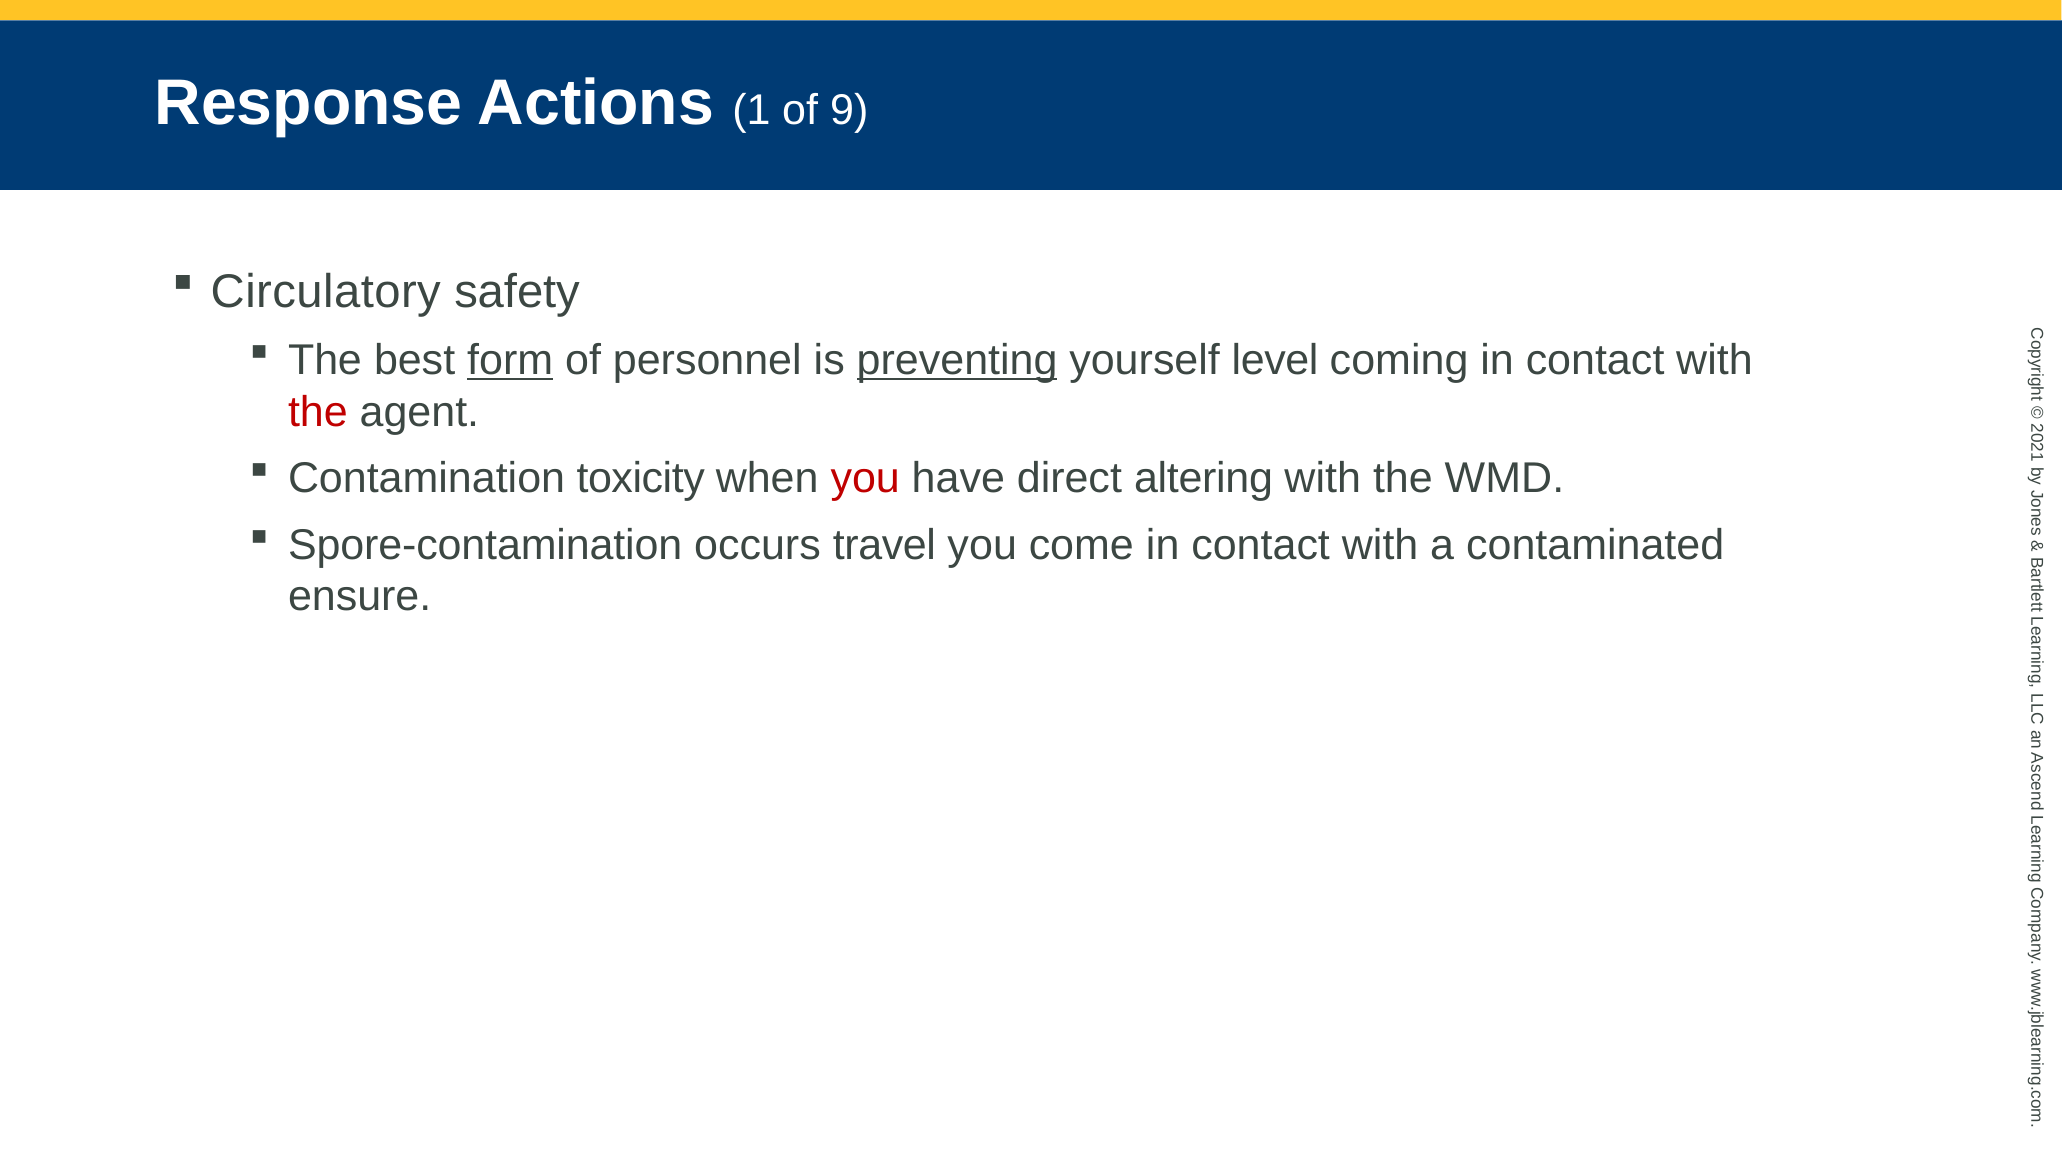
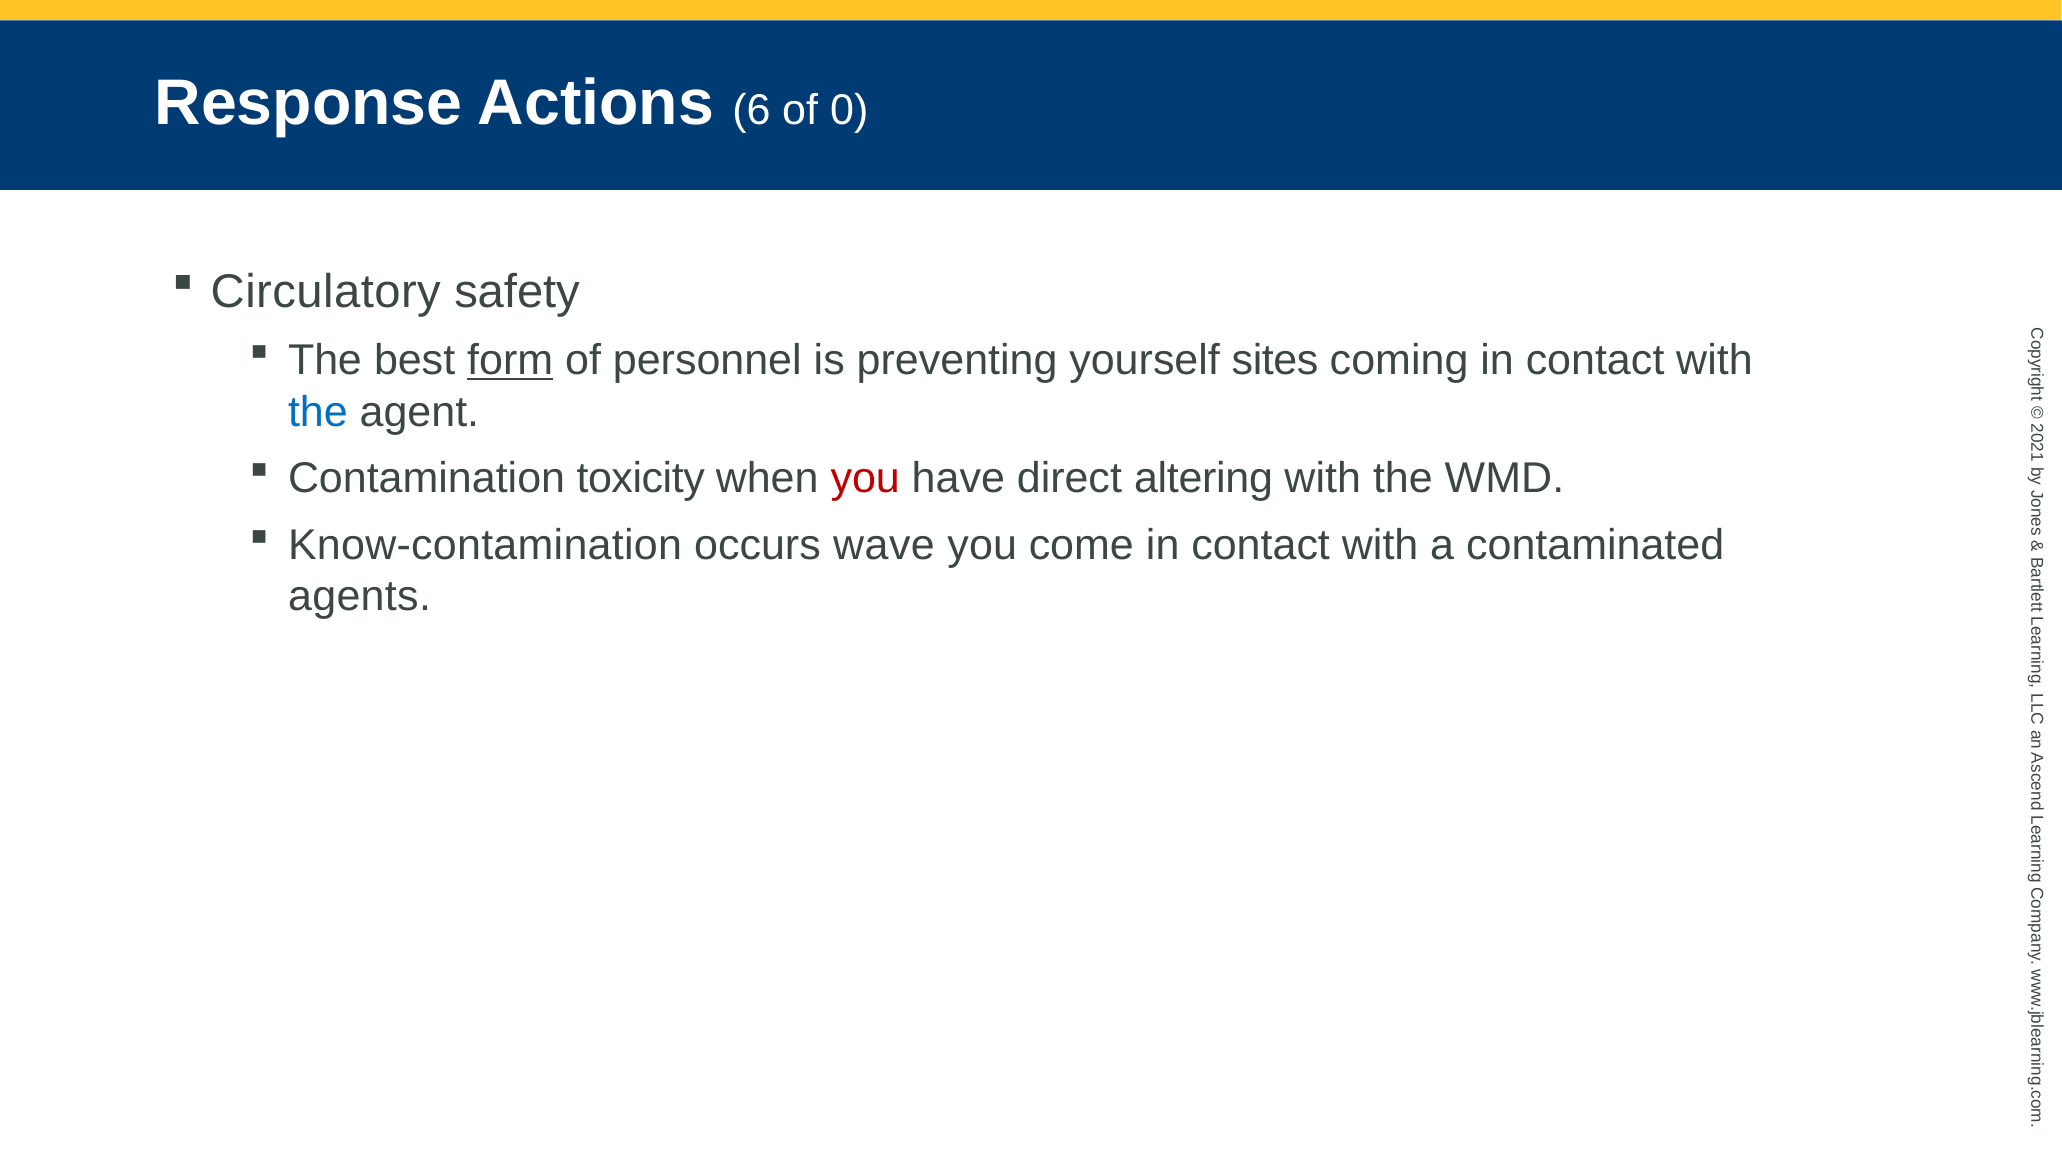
Actions 1: 1 -> 6 (751, 111)
of 9: 9 -> 0 (849, 111)
preventing underline: present -> none (957, 360)
level: level -> sites (1275, 360)
the colour: red -> blue (318, 412)
Spore-contamination: Spore-contamination -> Know-contamination (485, 545)
travel: travel -> wave (884, 545)
ensure: ensure -> agents (359, 597)
